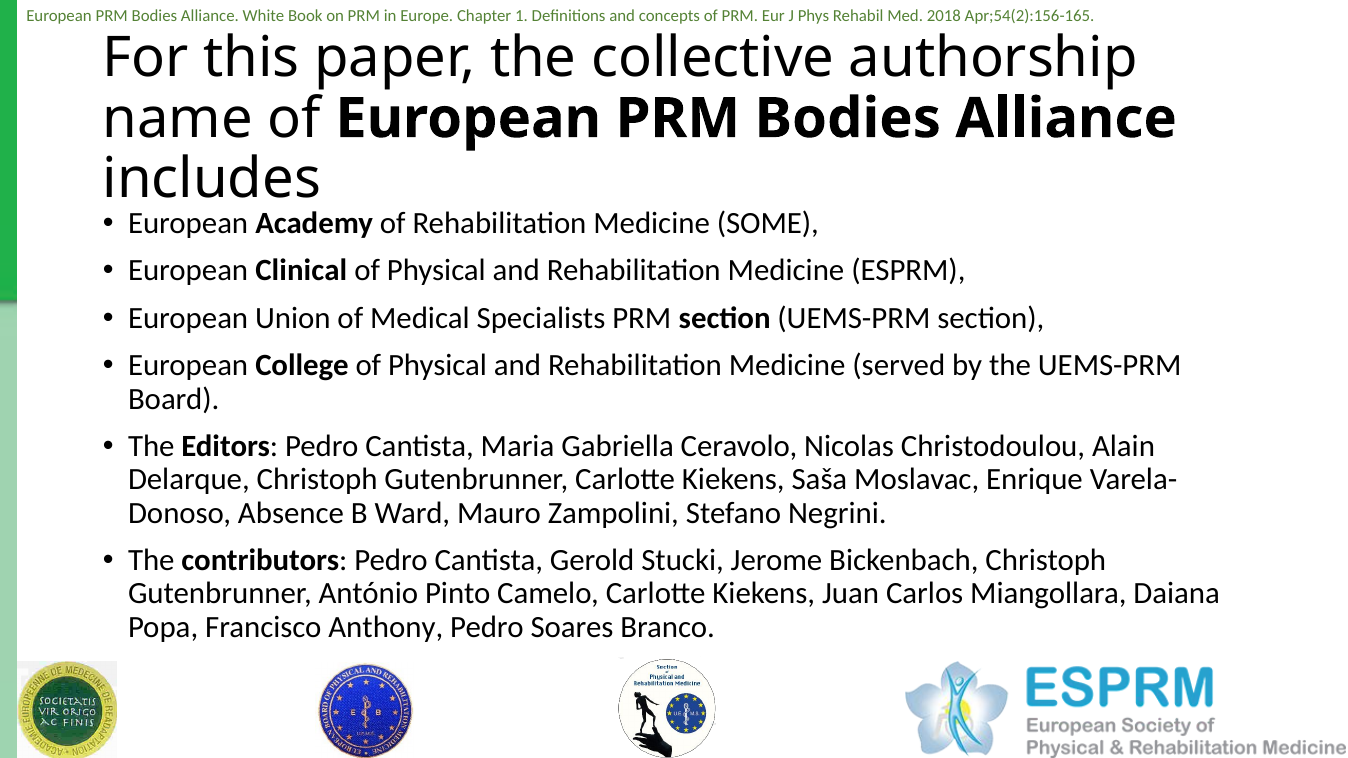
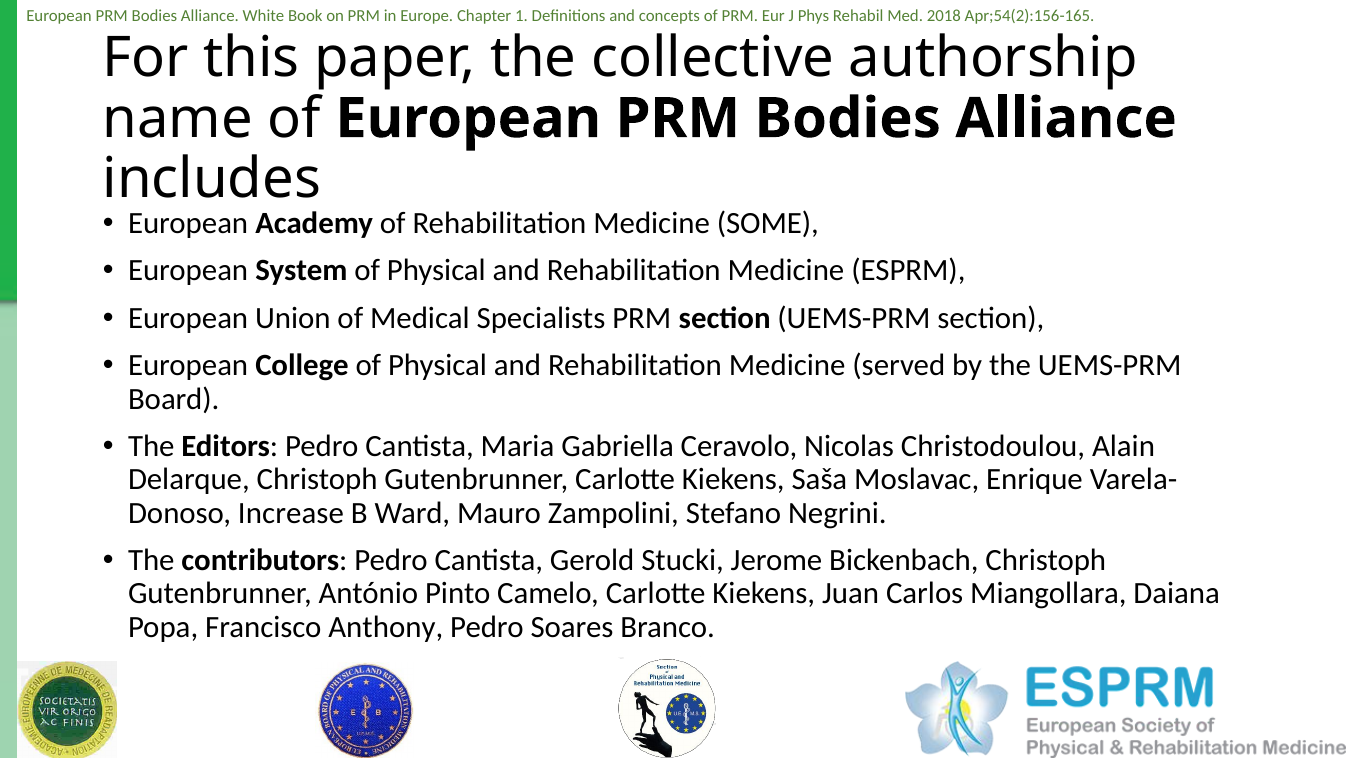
Clinical: Clinical -> System (301, 271)
Absence: Absence -> Increase (291, 513)
